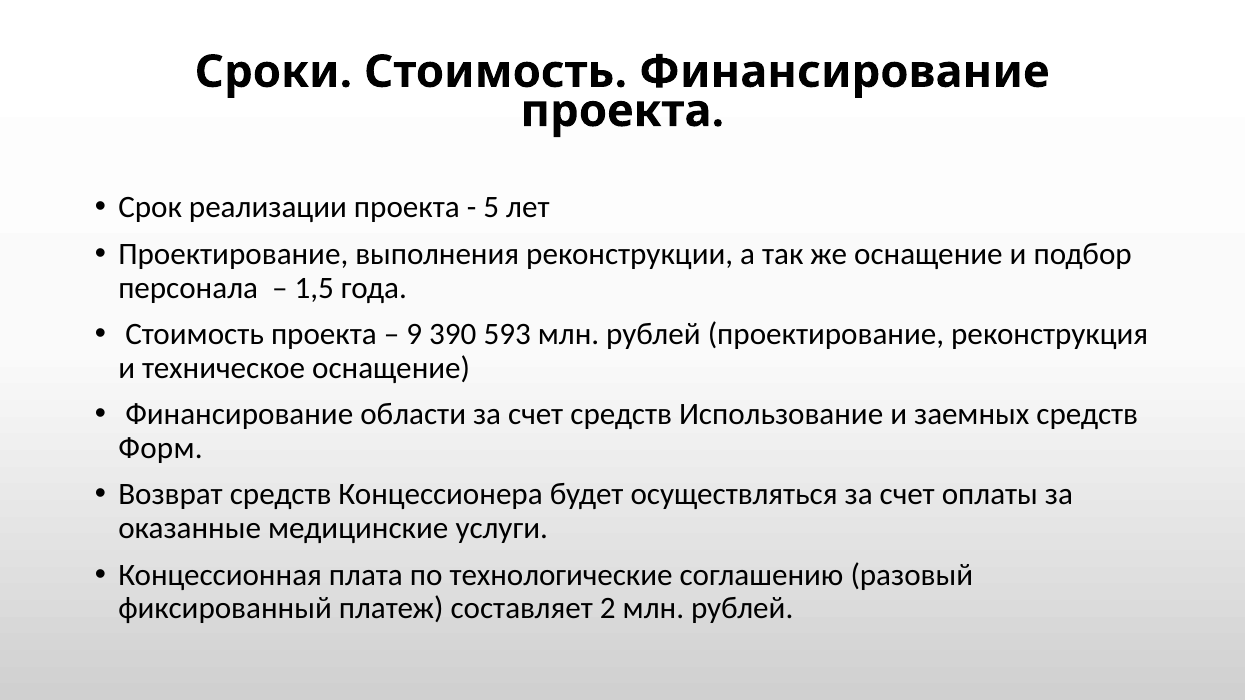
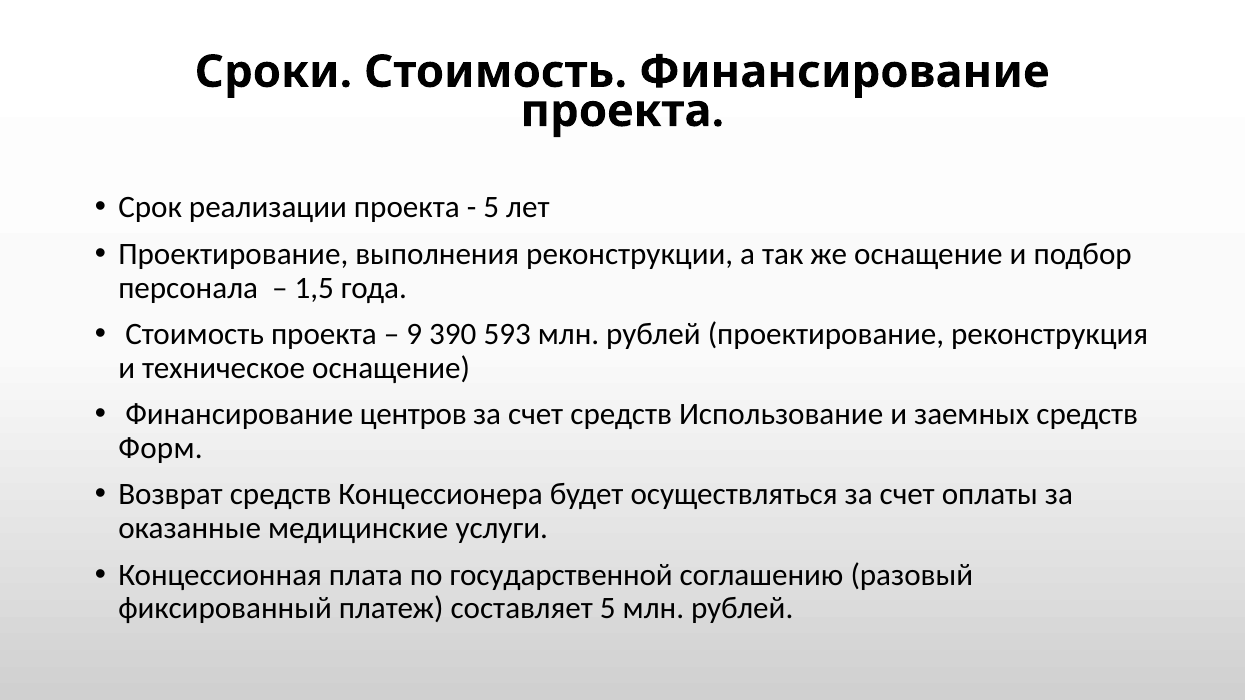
области: области -> центров (413, 415)
технологические: технологические -> государственной (561, 575)
составляет 2: 2 -> 5 (608, 609)
